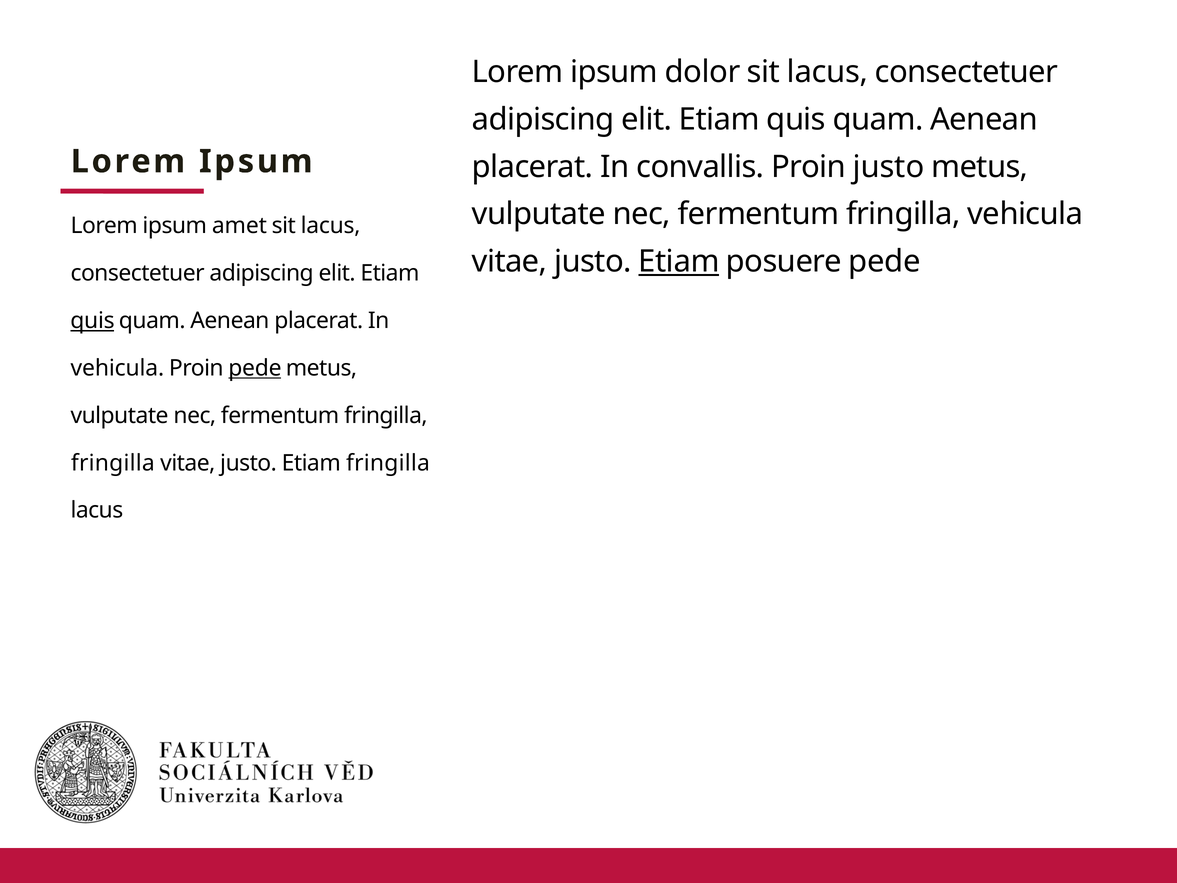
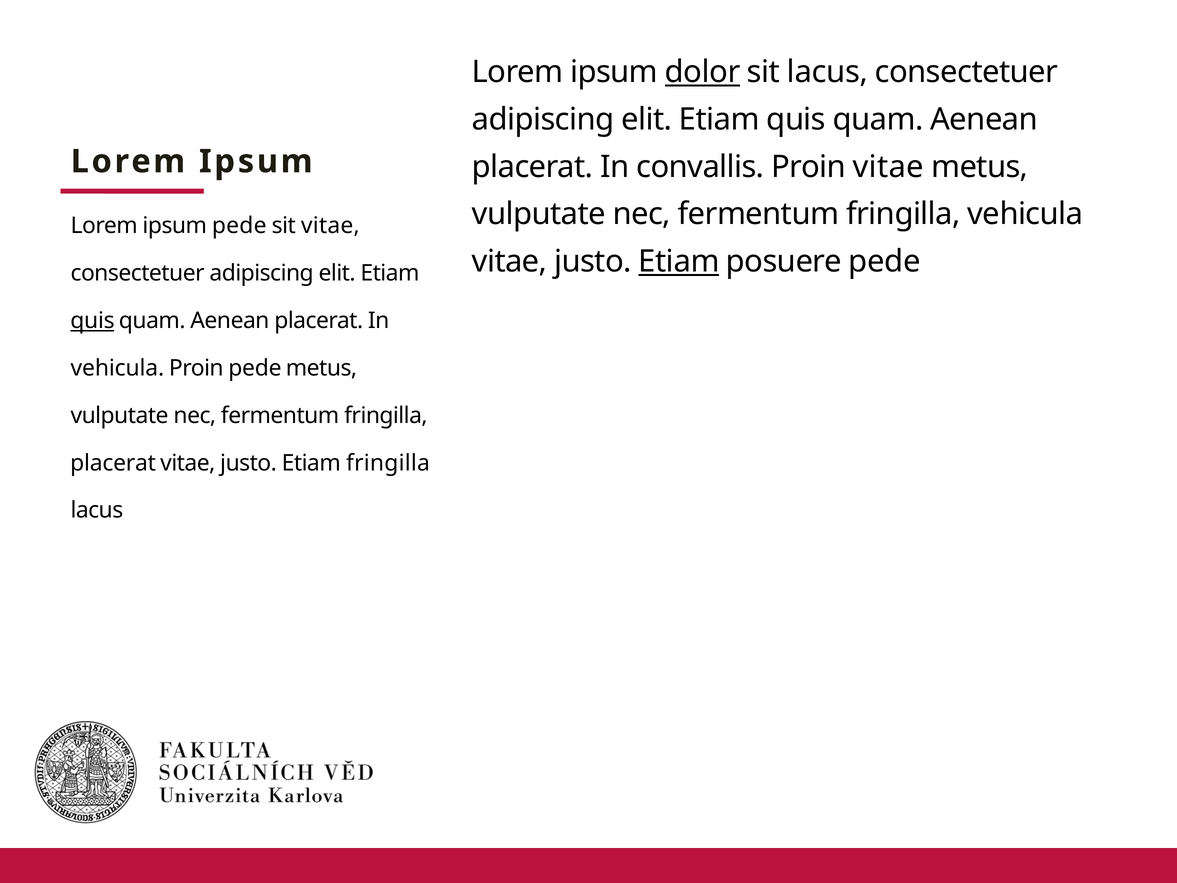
dolor underline: none -> present (703, 72)
Proin justo: justo -> vitae (888, 167)
ipsum amet: amet -> pede (239, 226)
lacus: lacus -> vitae (330, 226)
pede underline: present -> none (255, 368)
fringilla: fringilla -> placerat (113, 463)
